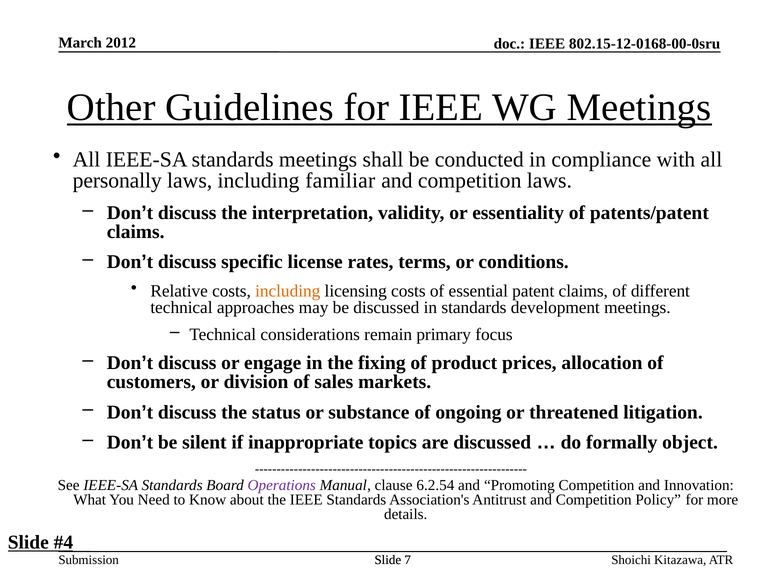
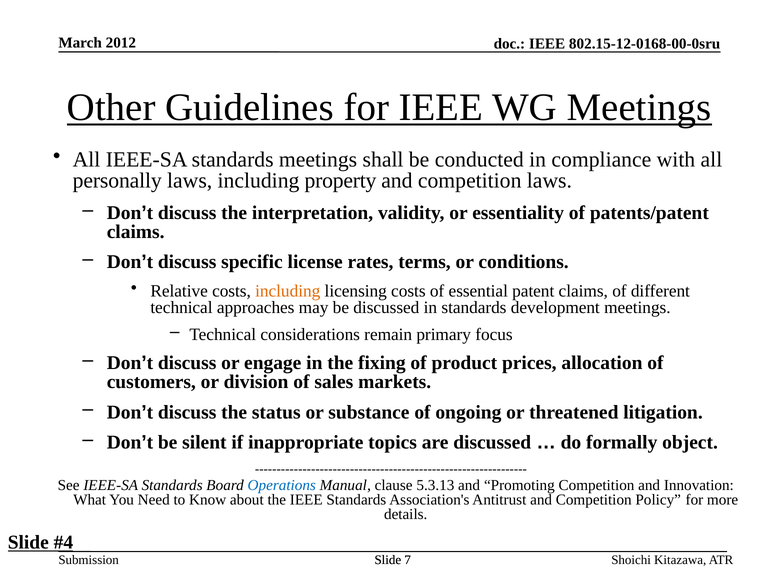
familiar: familiar -> property (341, 181)
Operations colour: purple -> blue (282, 485)
6.2.54: 6.2.54 -> 5.3.13 (435, 485)
